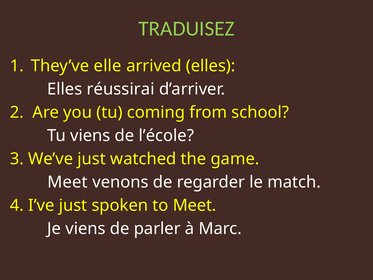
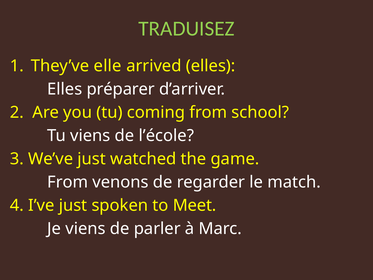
réussirai: réussirai -> préparer (121, 89)
Meet: Meet -> From (68, 182)
